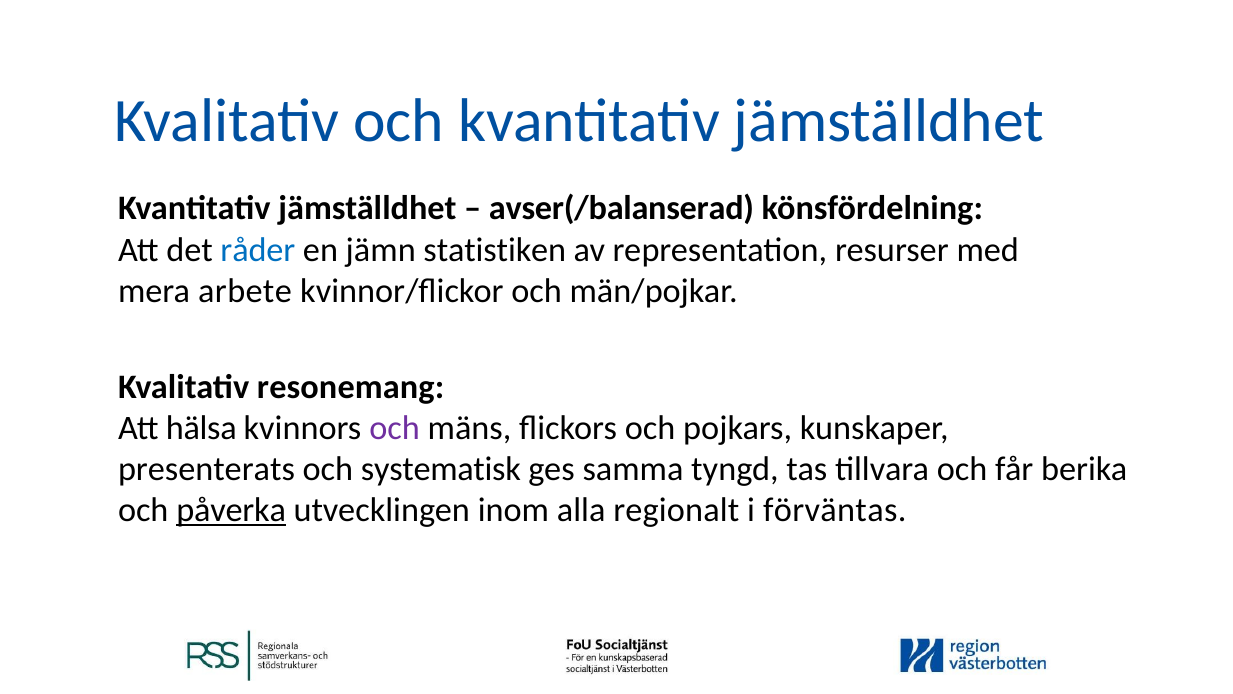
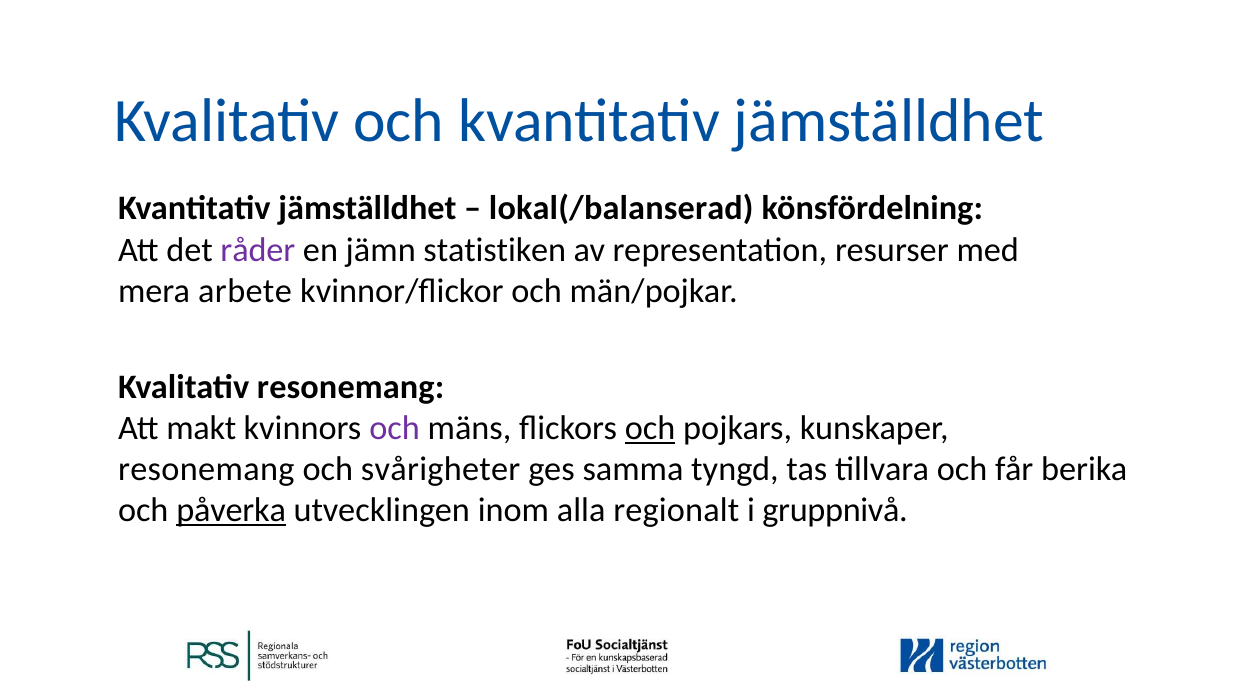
avser(/balanserad: avser(/balanserad -> lokal(/balanserad (621, 208)
råder colour: blue -> purple (258, 250)
hälsa: hälsa -> makt (201, 428)
och underline: none -> present (650, 428)
presenterats: presenterats -> resonemang (206, 469)
systematisk: systematisk -> svårigheter (441, 469)
förväntas: förväntas -> gruppnivå (835, 510)
